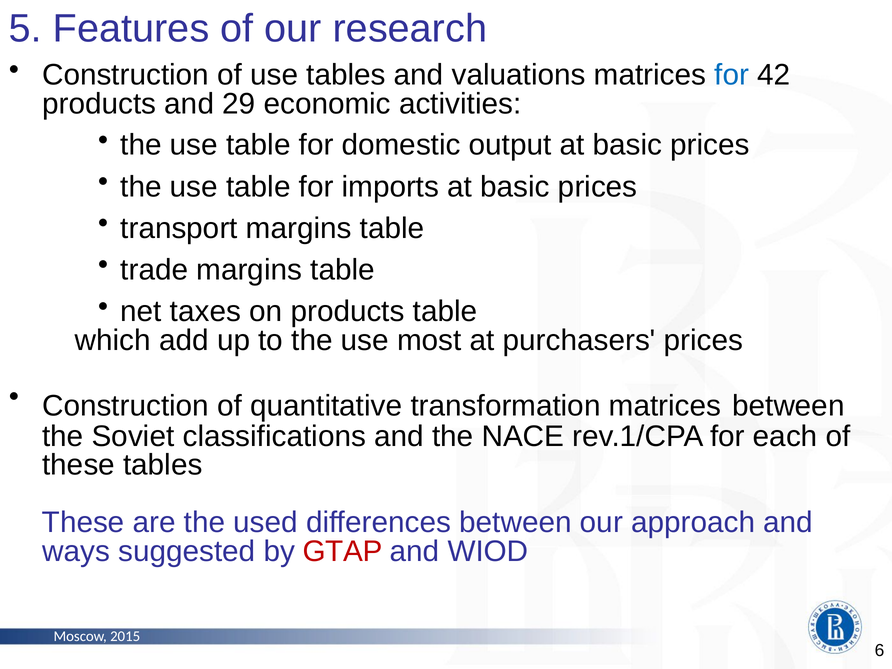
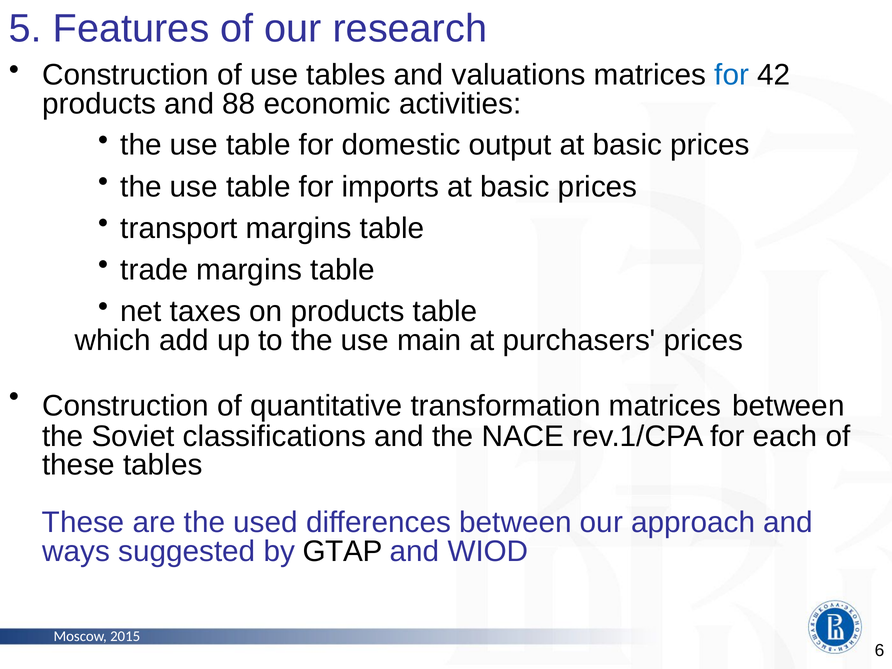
29: 29 -> 88 (239, 104)
most: most -> main (429, 341)
GTAP colour: red -> black (343, 551)
